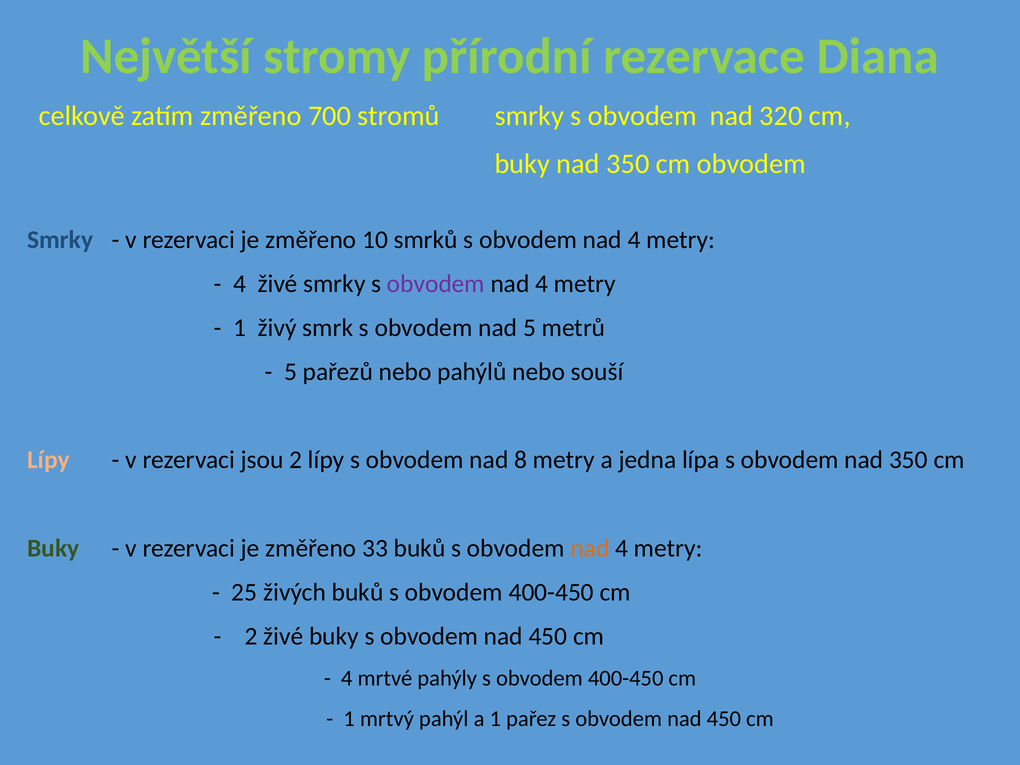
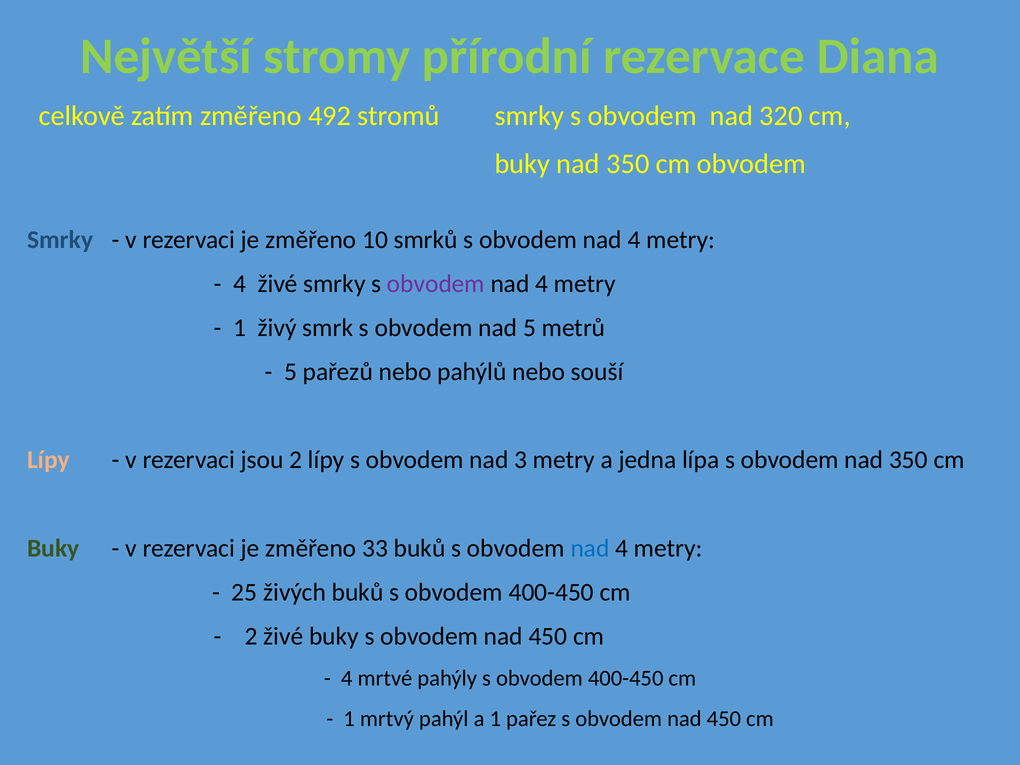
700: 700 -> 492 (330, 116)
8: 8 -> 3 (521, 460)
nad colour: orange -> blue (590, 548)
